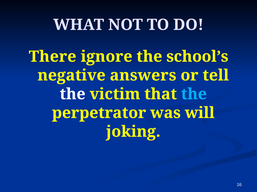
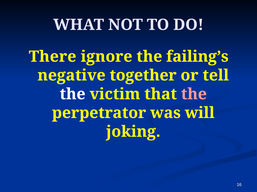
school’s: school’s -> failing’s (197, 57)
answers: answers -> together (143, 76)
the colour: light blue -> pink (194, 94)
